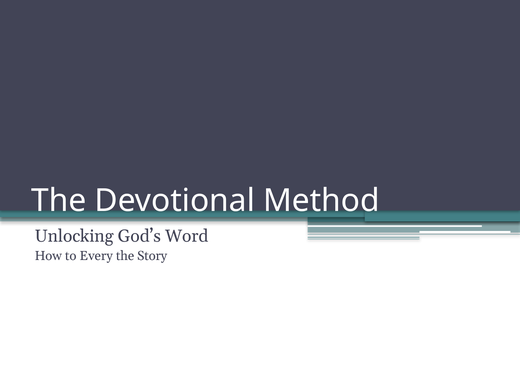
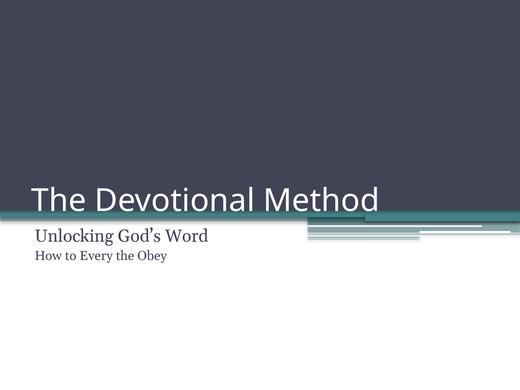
Story: Story -> Obey (152, 256)
